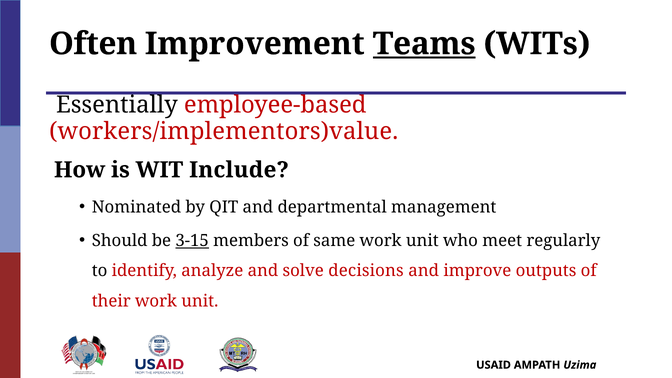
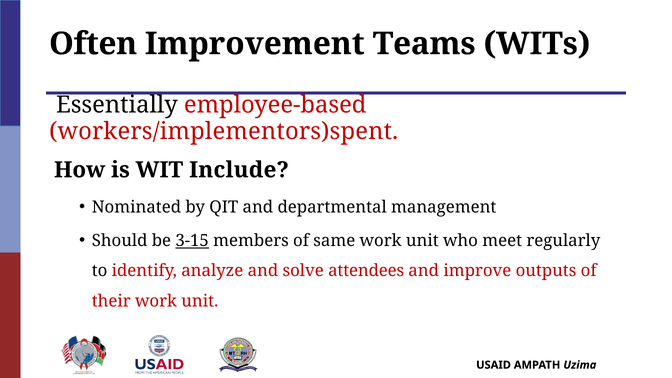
Teams underline: present -> none (424, 44)
workers/implementors)value: workers/implementors)value -> workers/implementors)spent (224, 131)
decisions: decisions -> attendees (366, 271)
